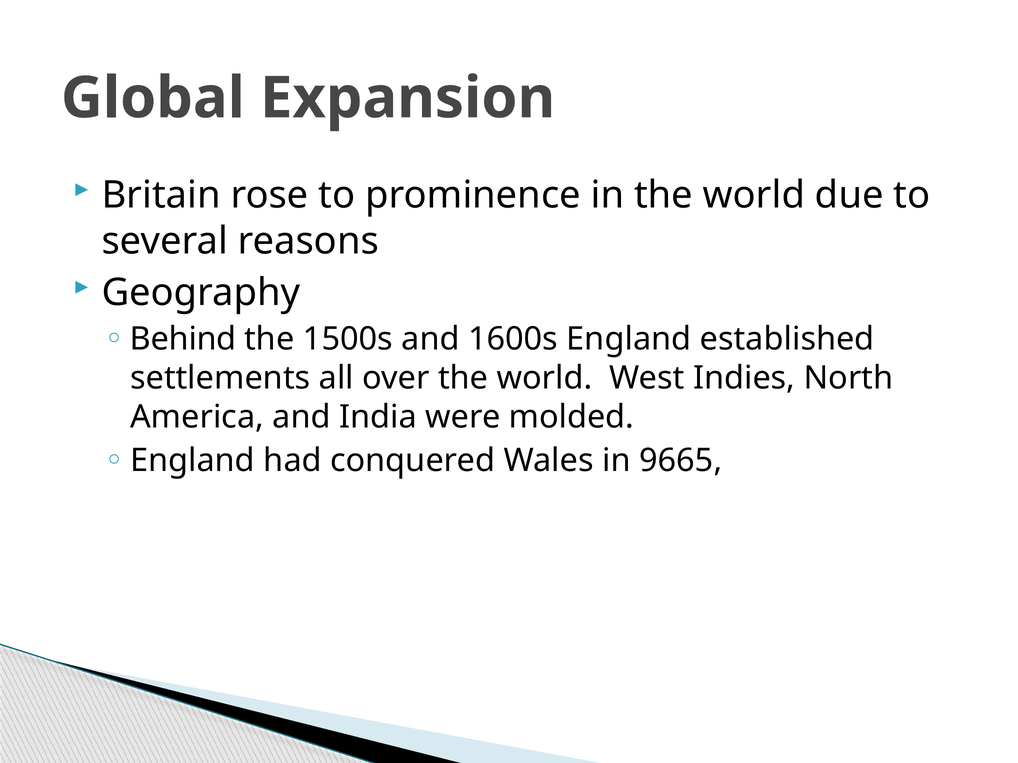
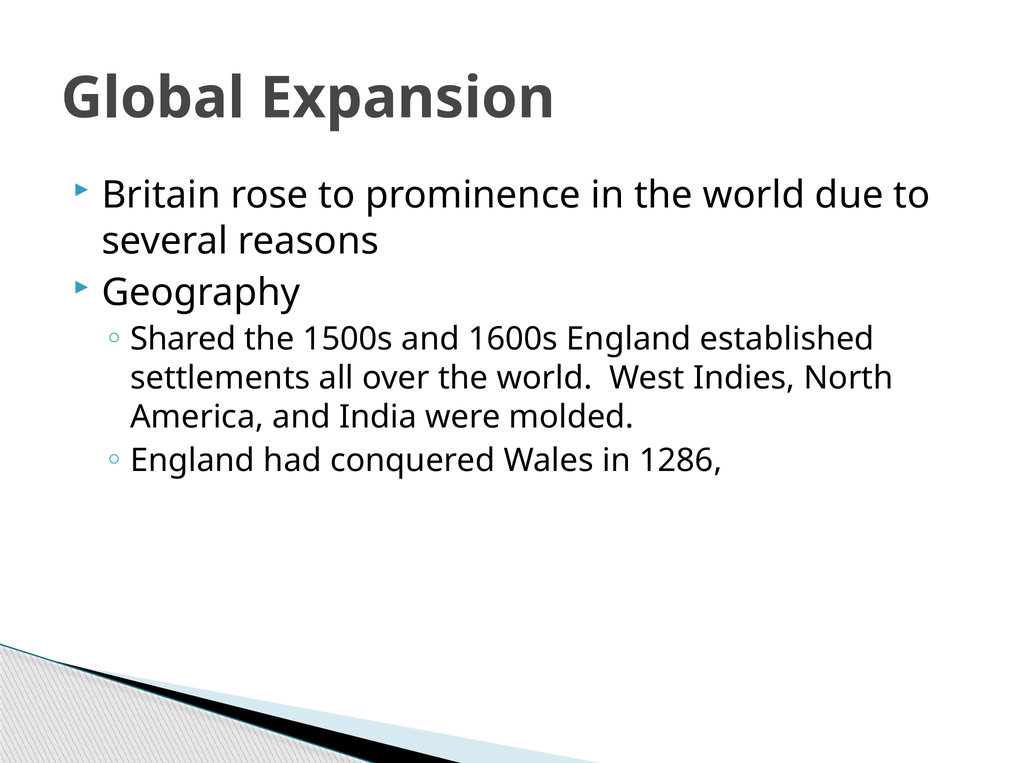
Behind: Behind -> Shared (183, 339)
9665: 9665 -> 1286 (681, 461)
